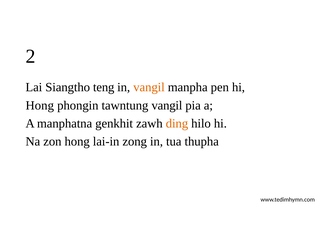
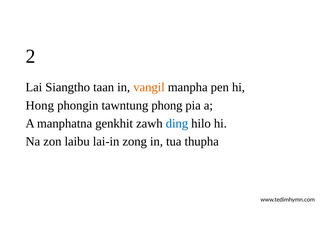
teng: teng -> taan (104, 87)
tawntung vangil: vangil -> phong (167, 105)
ding colour: orange -> blue (177, 123)
zon hong: hong -> laibu (77, 142)
